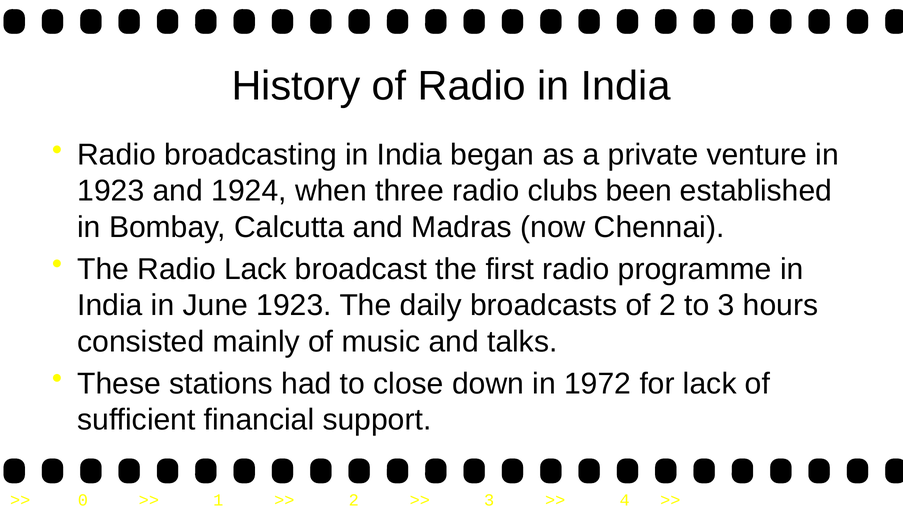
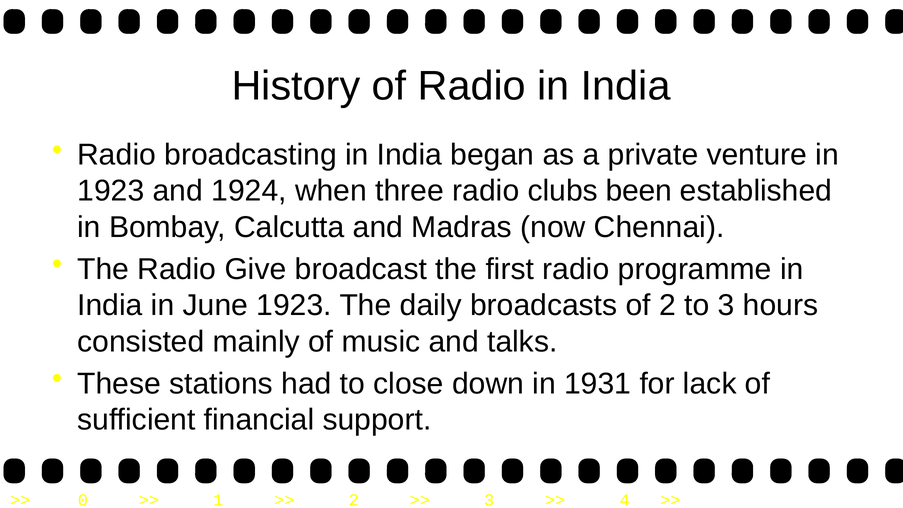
Radio Lack: Lack -> Give (256, 269)
1972: 1972 -> 1931 (598, 384)
